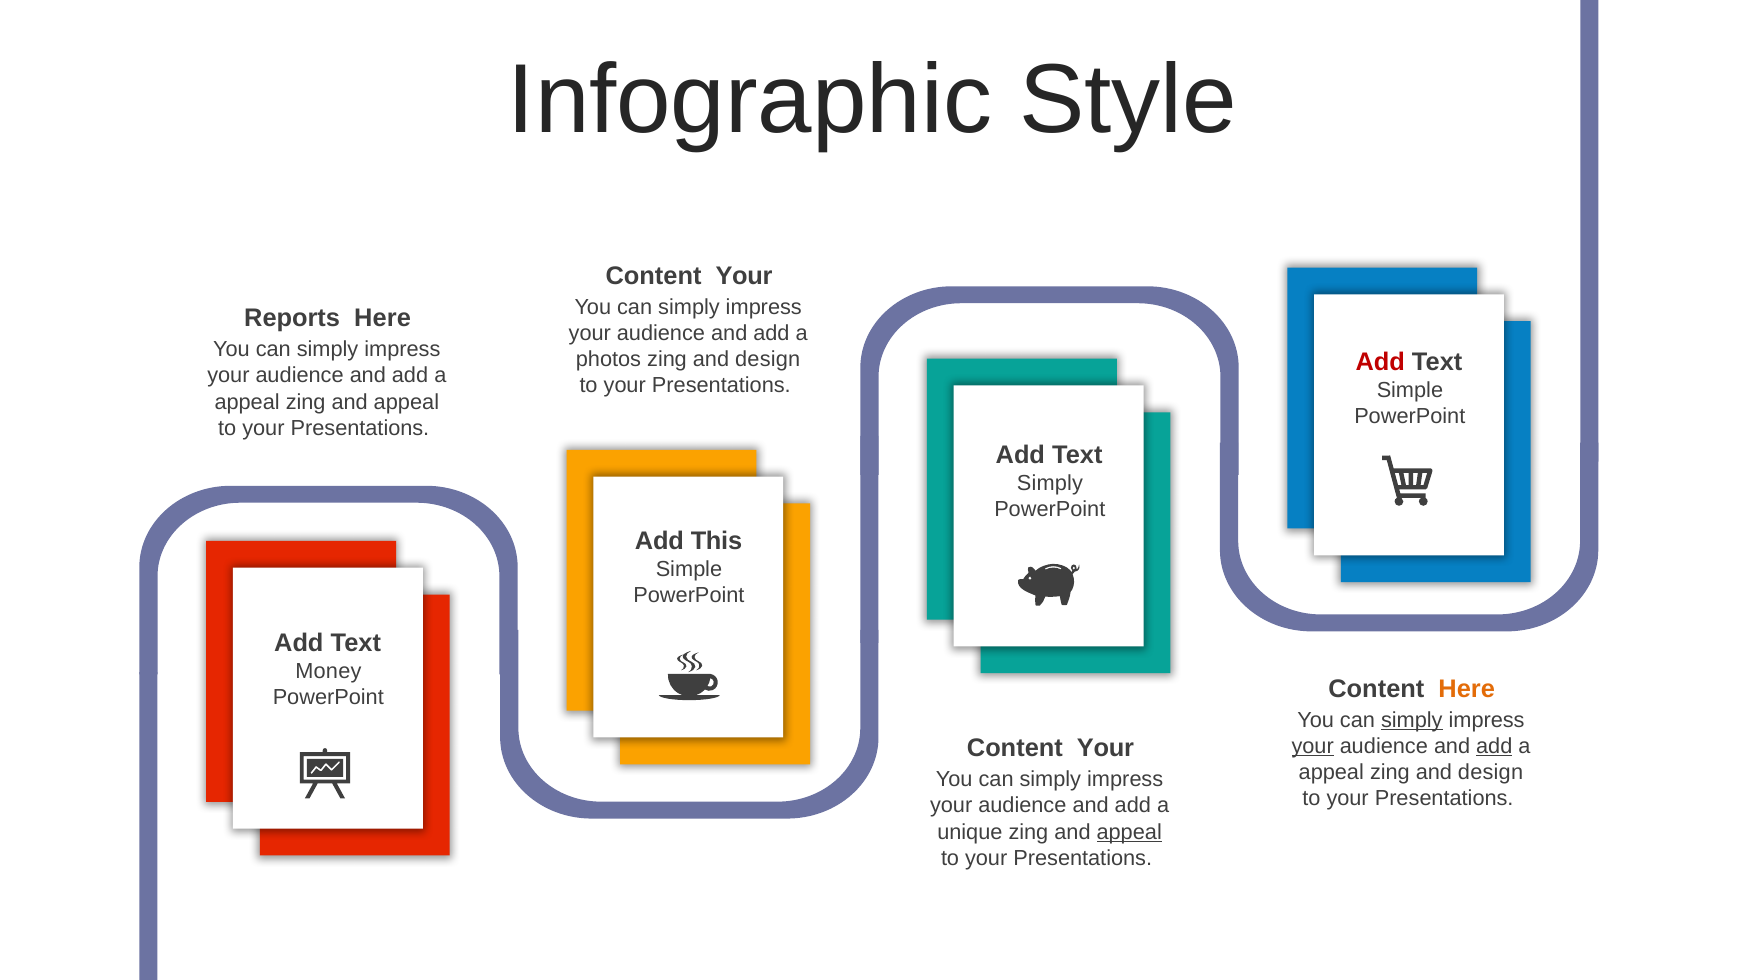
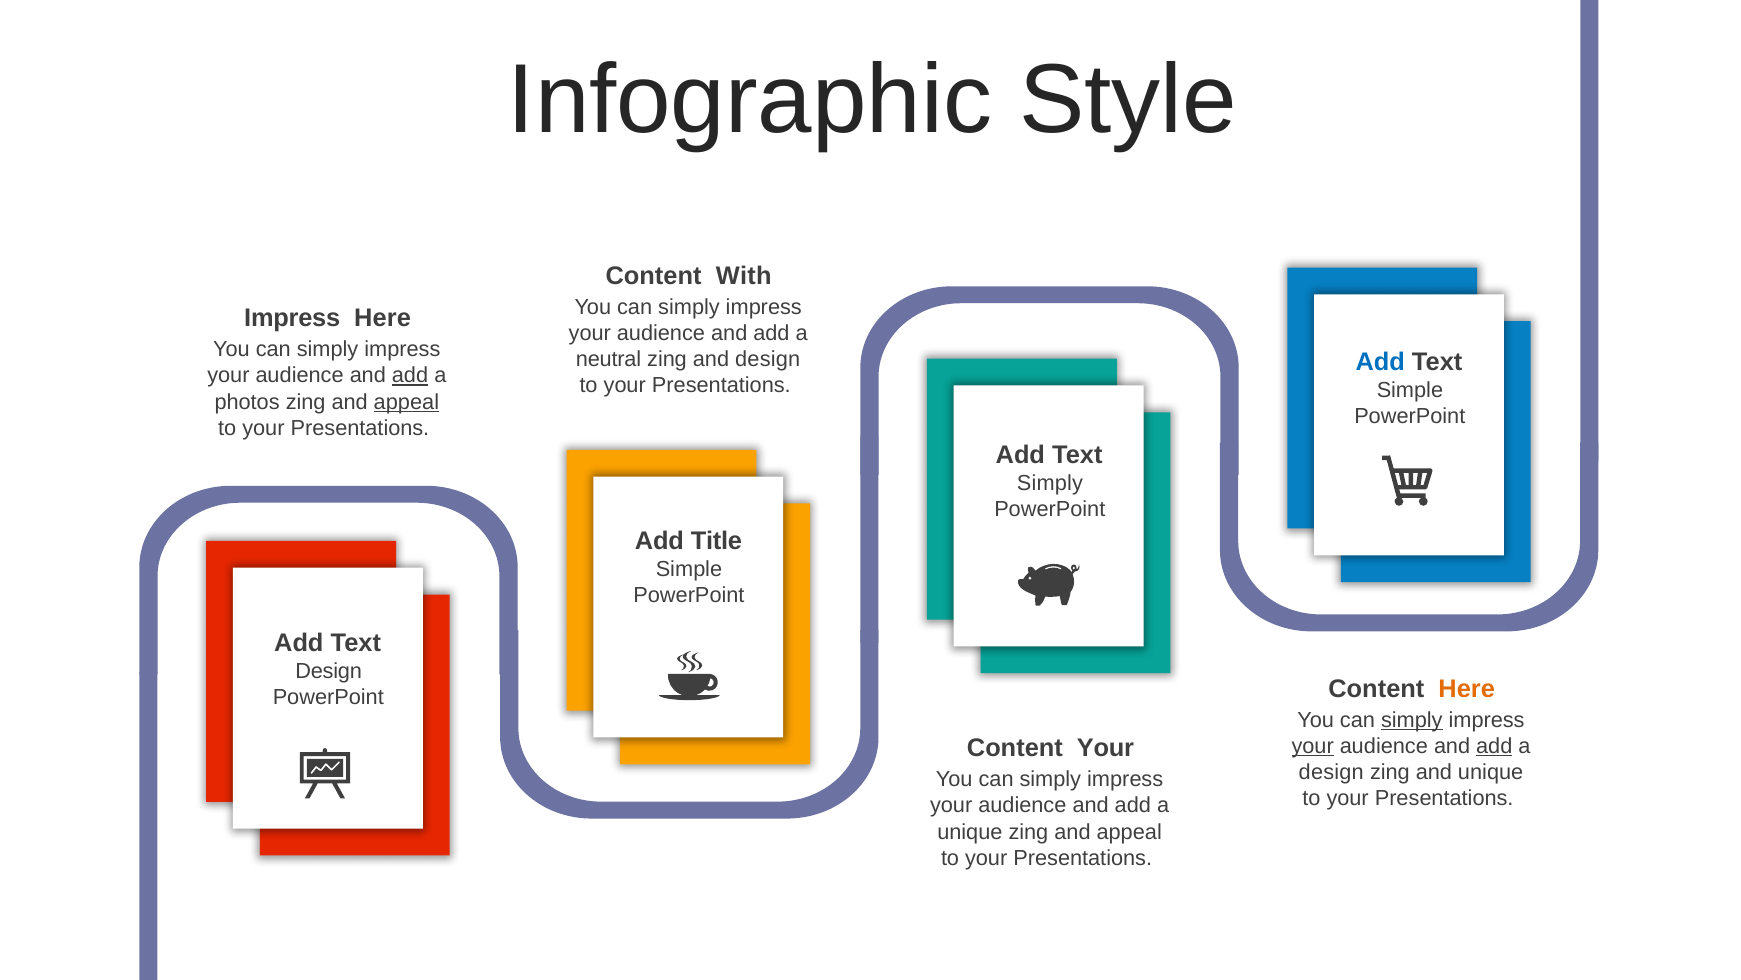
Your: Your -> With (744, 276)
Reports: Reports -> Impress (292, 318)
photos: photos -> neutral (609, 359)
Add colour: red -> blue (1380, 361)
add underline: none -> present (410, 375)
appeal: appeal -> photos (247, 402)
appeal underline: none -> present (406, 402)
This: This -> Title (716, 540)
Money: Money -> Design (329, 671)
appeal: appeal -> design (1331, 772)
design: design -> unique (1491, 772)
appeal underline: present -> none (1129, 831)
